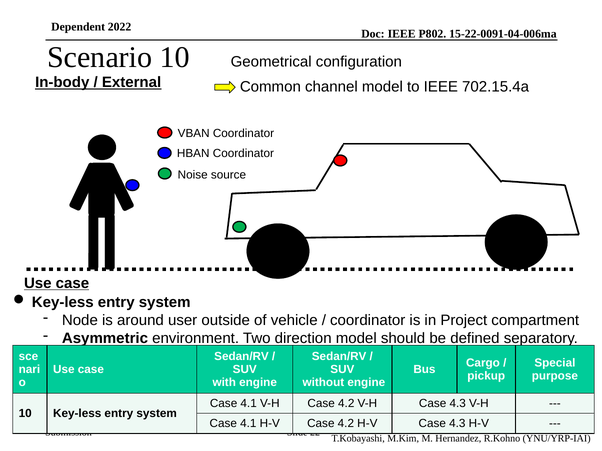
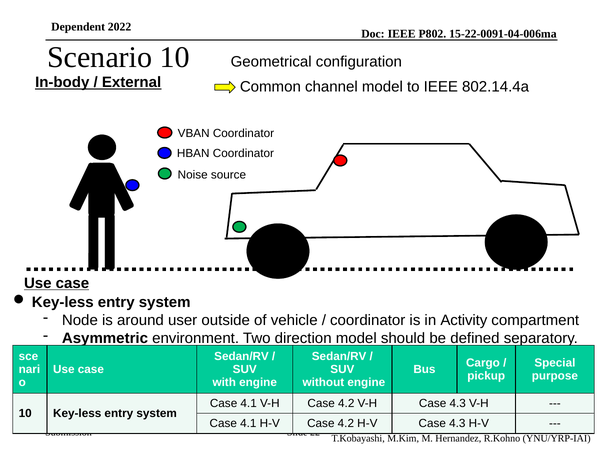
702.15.4a: 702.15.4a -> 802.14.4a (496, 87)
Project: Project -> Activity (464, 321)
